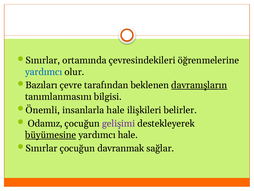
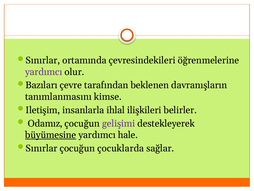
yardımcı colour: blue -> purple (44, 72)
davranışların underline: present -> none (199, 85)
bilgisi: bilgisi -> kimse (108, 96)
Önemli: Önemli -> Iletişim (43, 110)
insanlarla hale: hale -> ihlal (116, 110)
davranmak: davranmak -> çocuklarda (121, 148)
